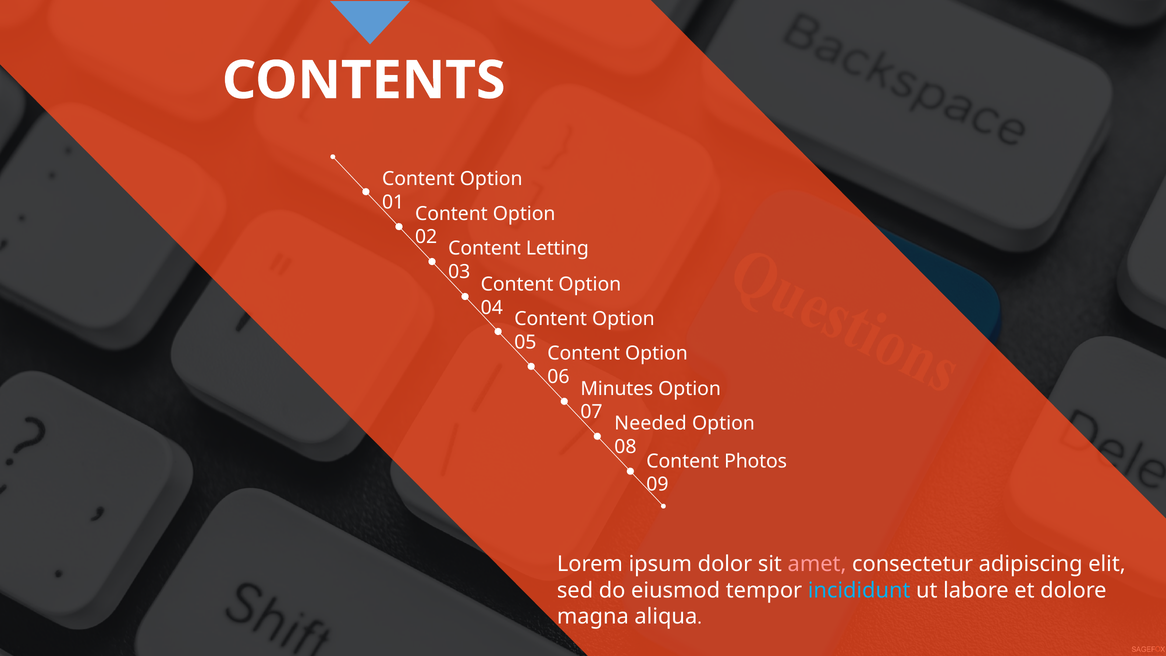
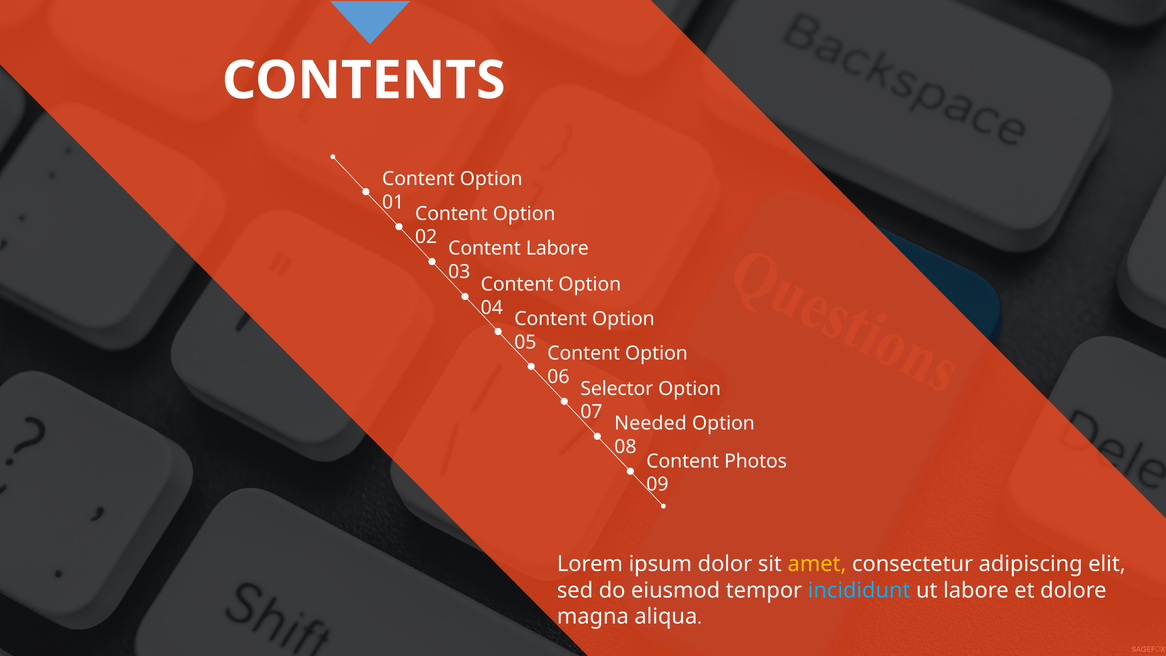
Content Letting: Letting -> Labore (557, 248)
Minutes: Minutes -> Selector (617, 389)
amet colour: pink -> yellow (817, 564)
